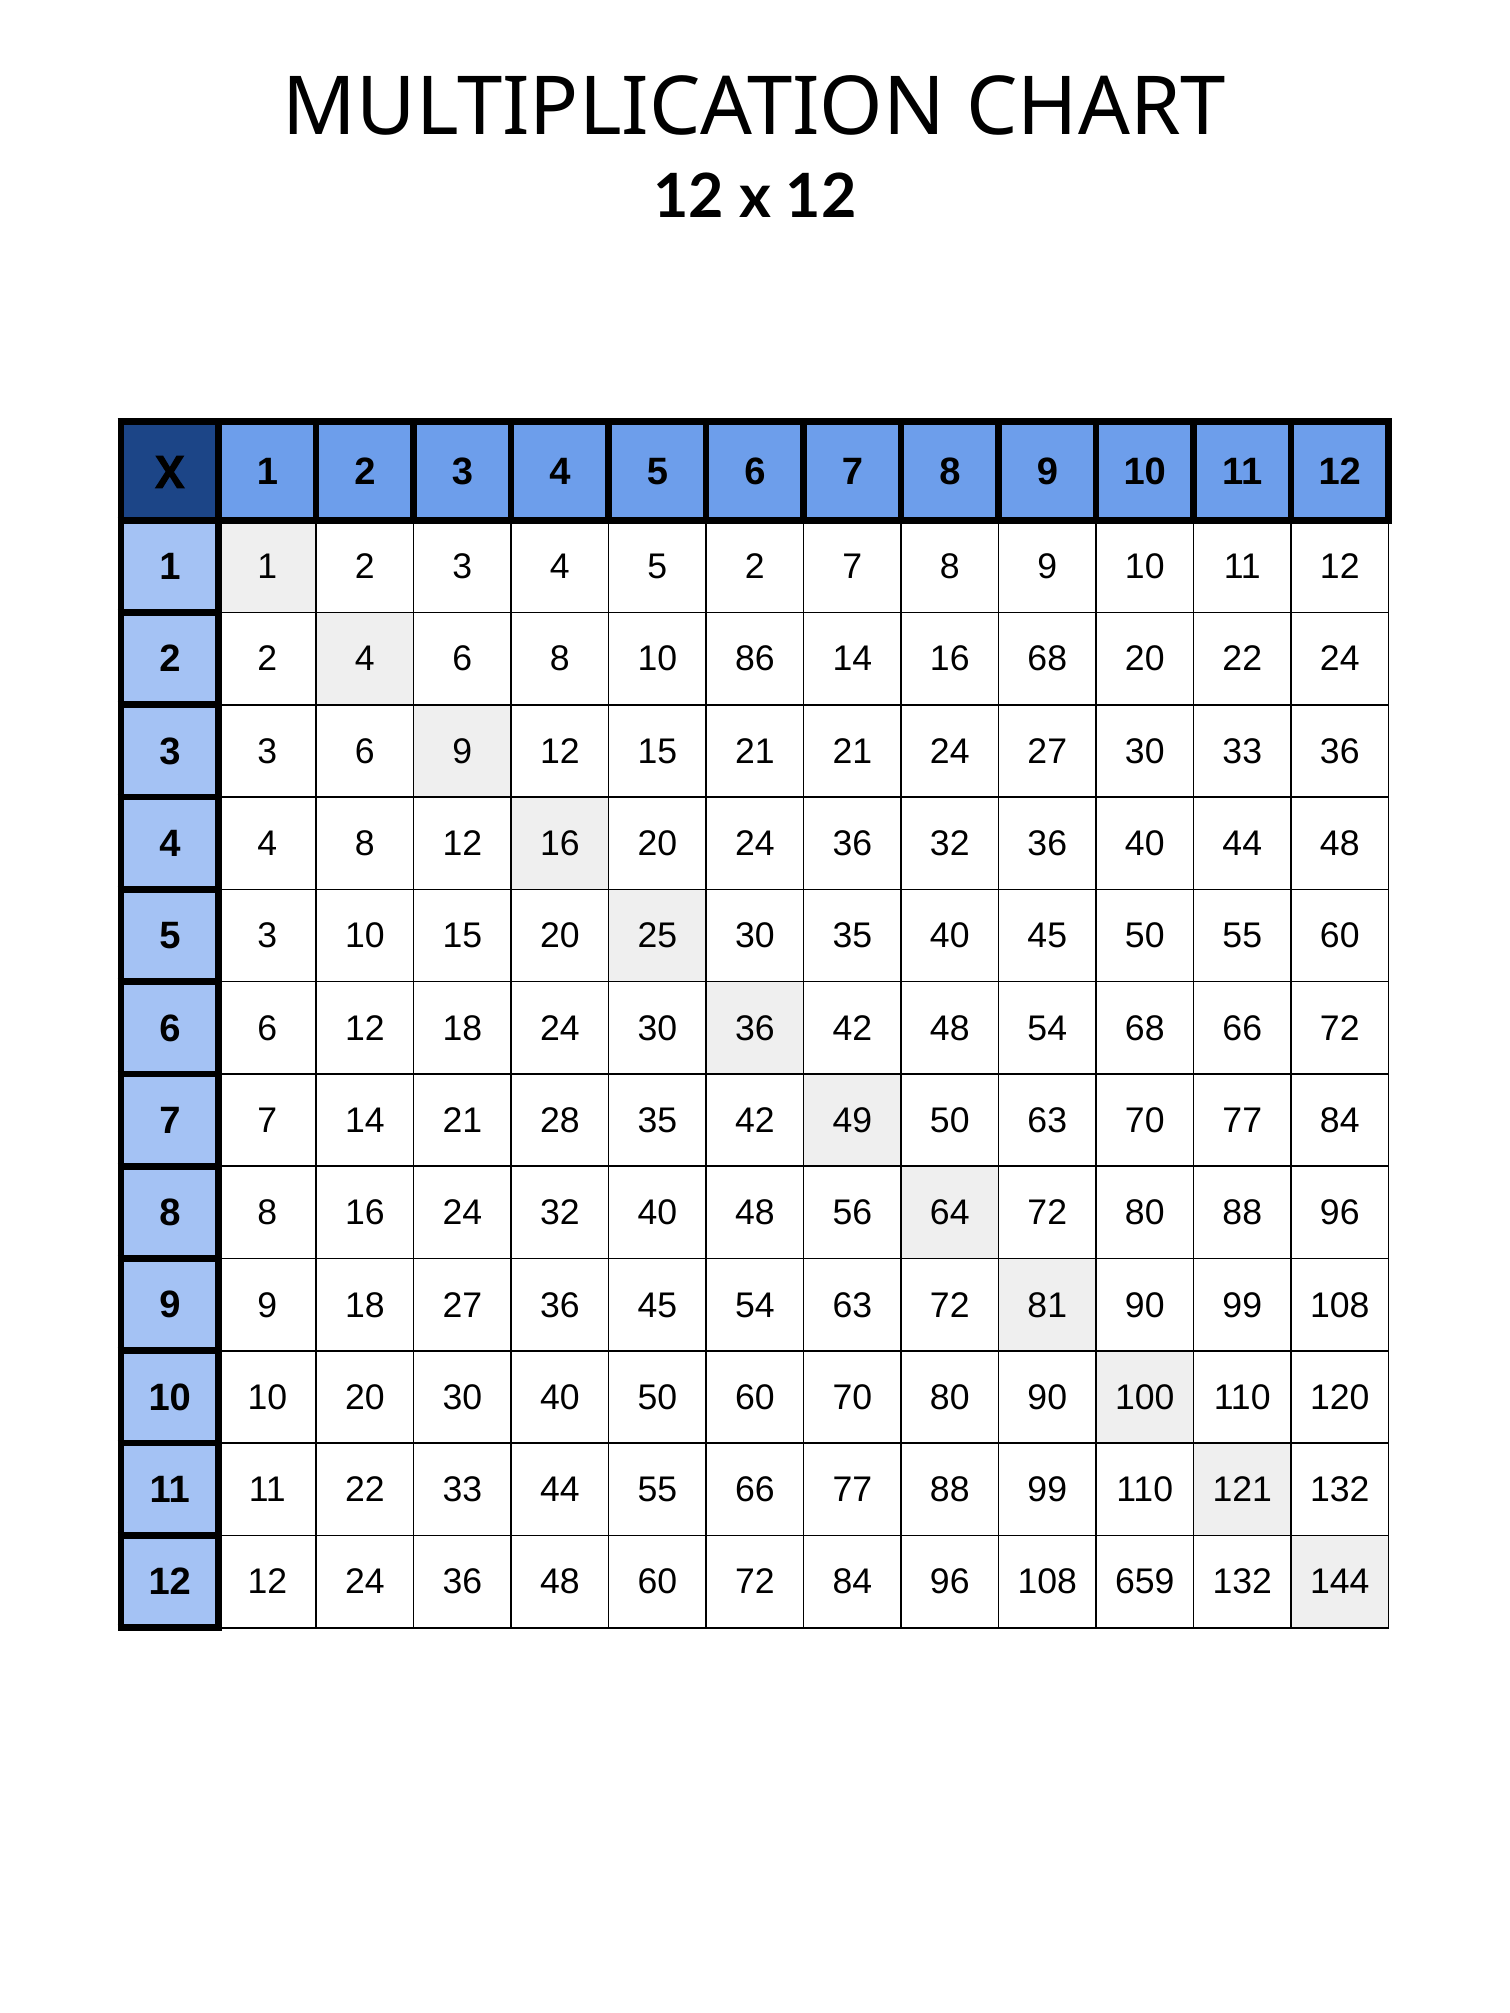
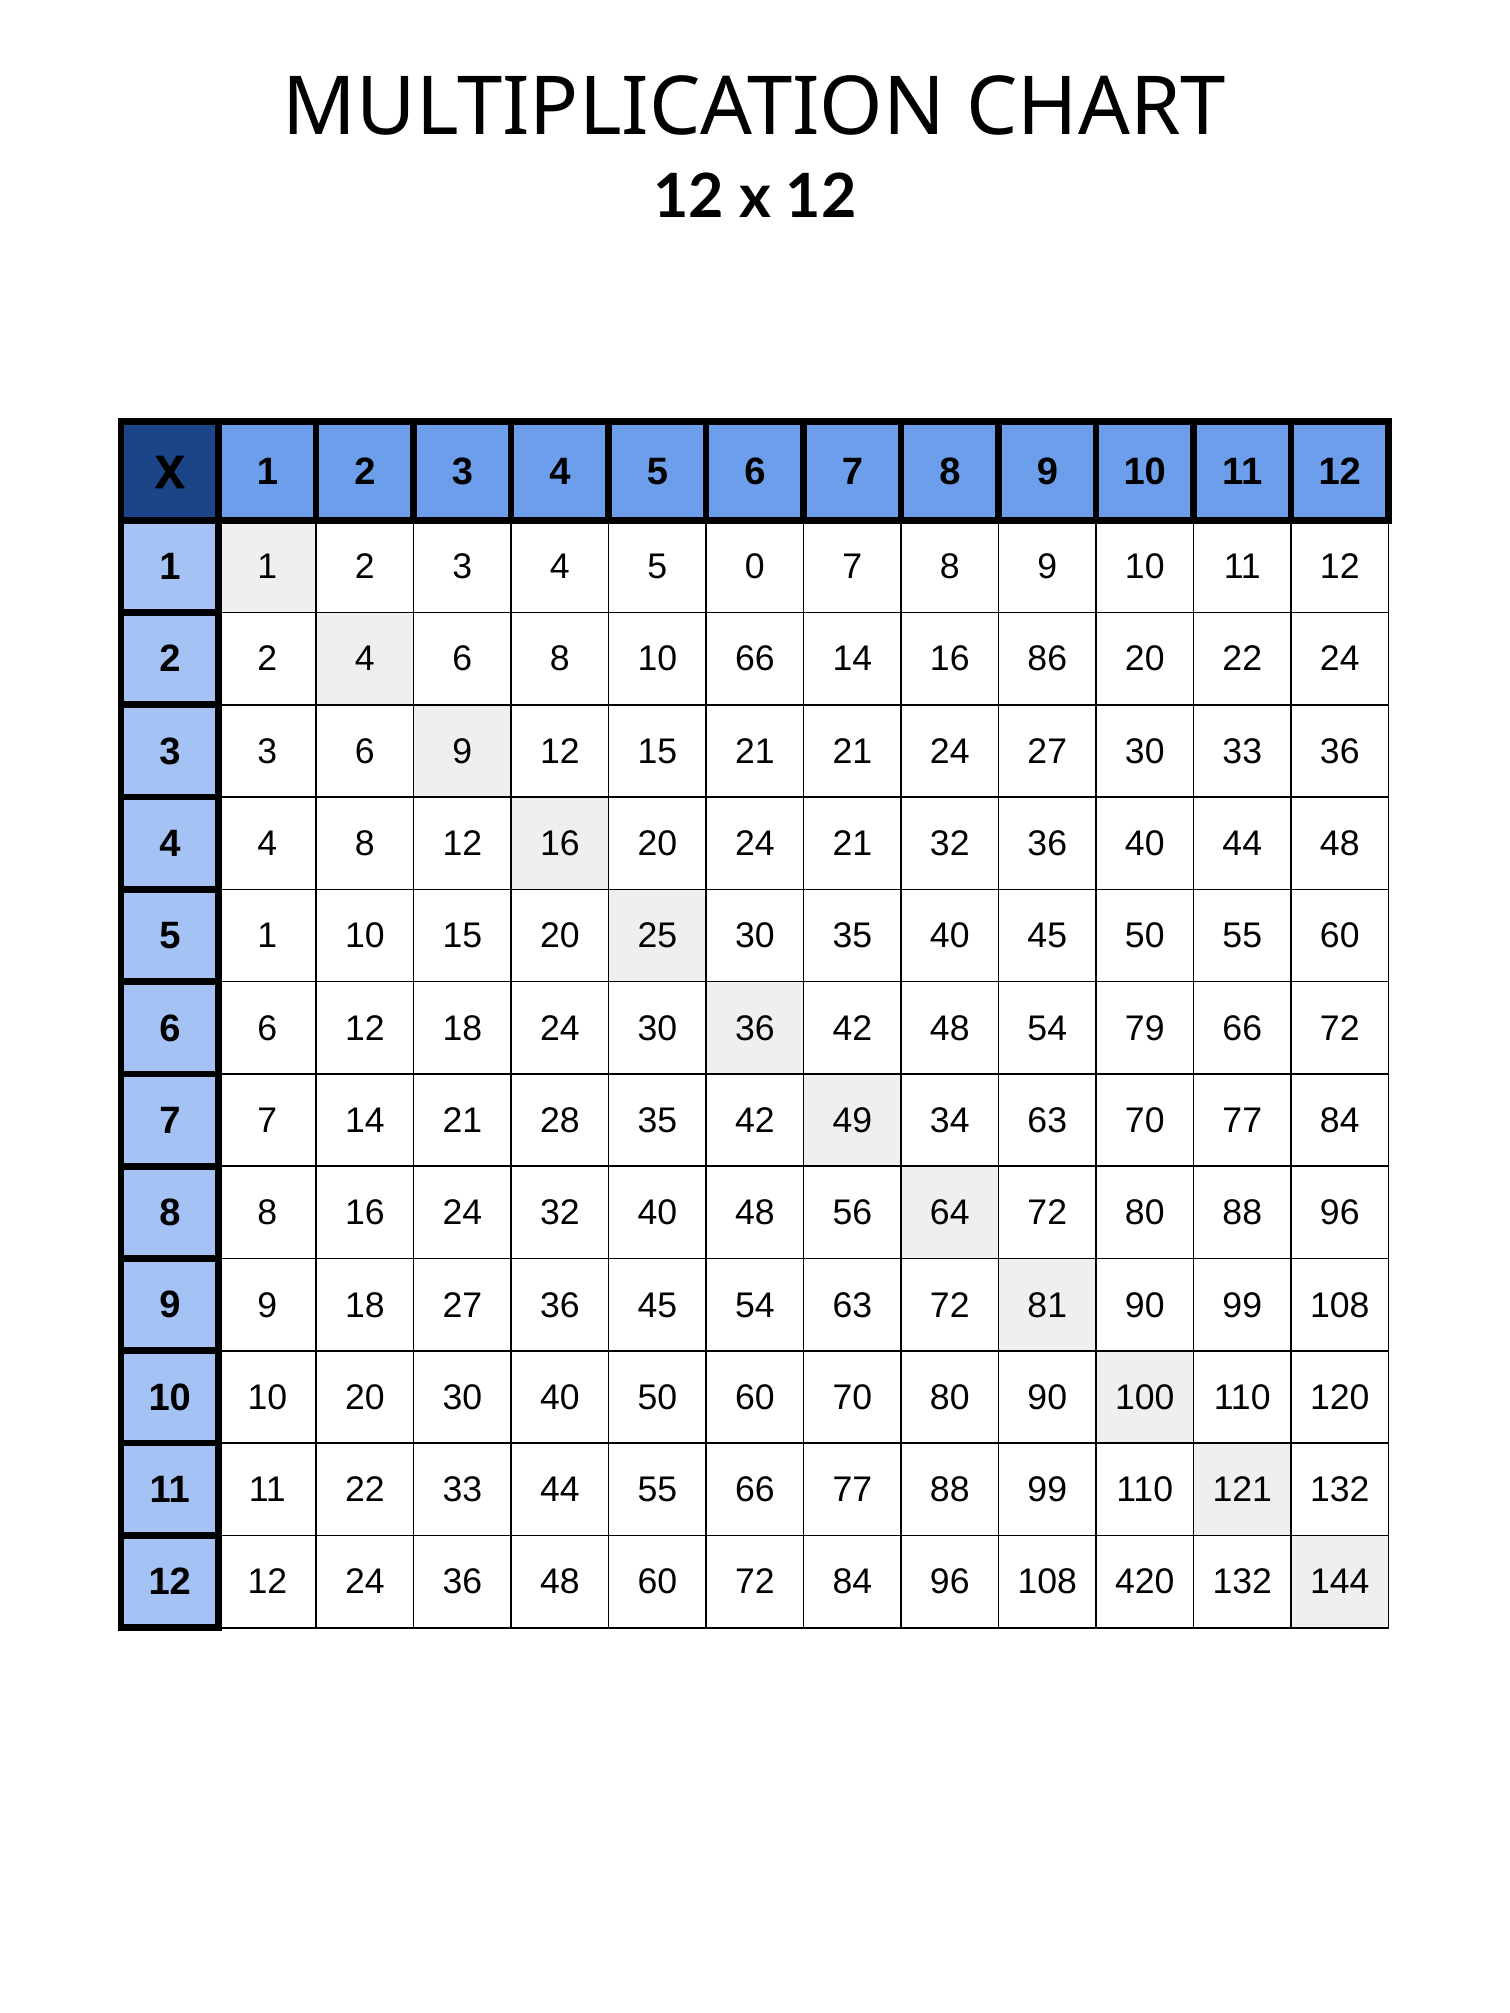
5 2: 2 -> 0 (755, 567)
10 86: 86 -> 66 (755, 659)
16 68: 68 -> 86 (1047, 659)
20 24 36: 36 -> 21 (852, 844)
5 3: 3 -> 1 (267, 936)
54 68: 68 -> 79 (1145, 1029)
49 50: 50 -> 34 (950, 1121)
659: 659 -> 420 (1145, 1582)
